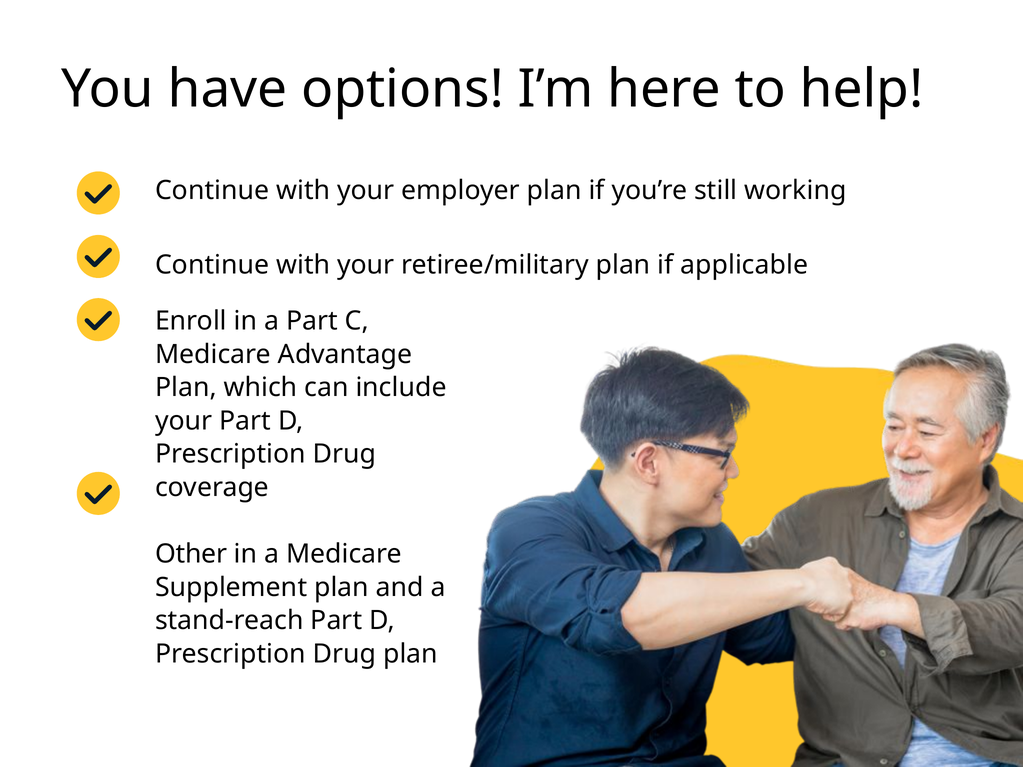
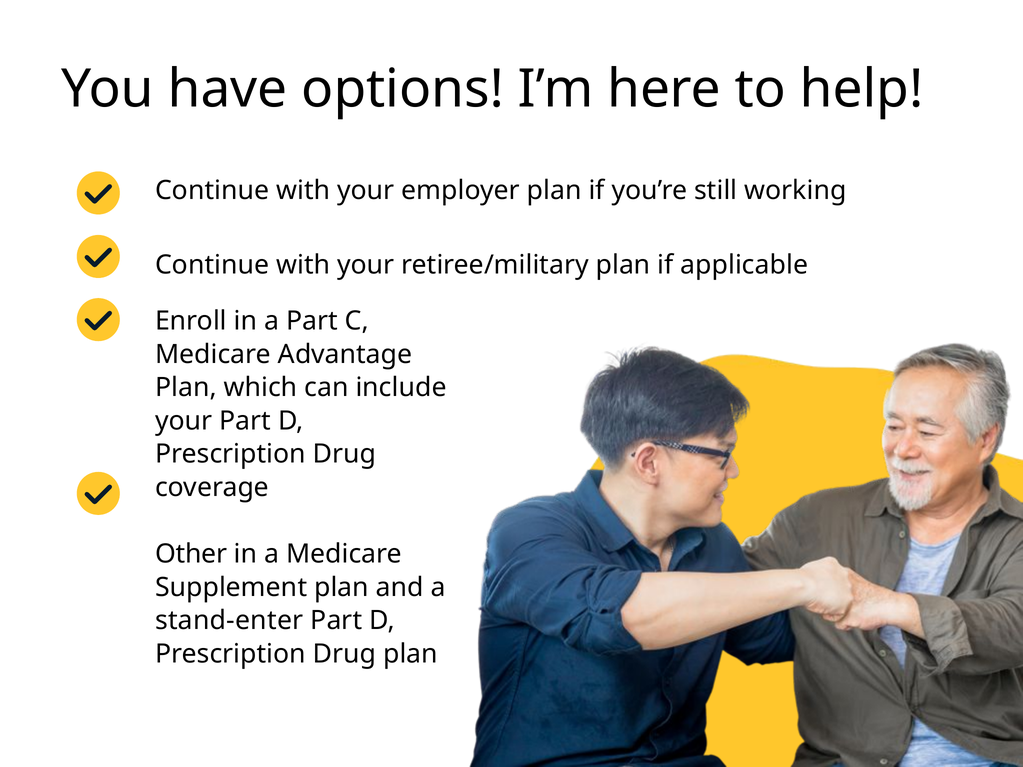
stand-reach: stand-reach -> stand-enter (229, 621)
